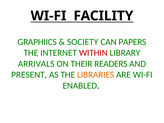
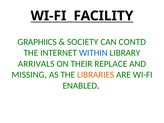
PAPERS: PAPERS -> CONTD (132, 42)
WITHIN colour: red -> blue (93, 53)
READERS: READERS -> REPLACE (111, 64)
PRESENT: PRESENT -> MISSING (29, 75)
